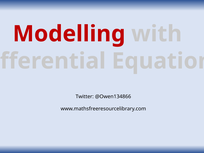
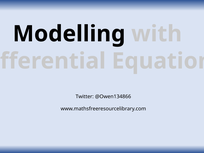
Modelling colour: red -> black (69, 34)
